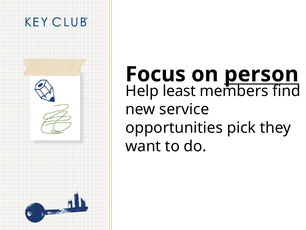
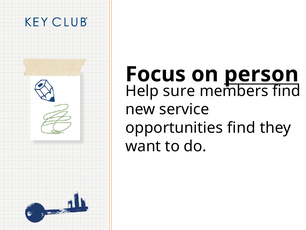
least: least -> sure (179, 91)
opportunities pick: pick -> find (241, 128)
